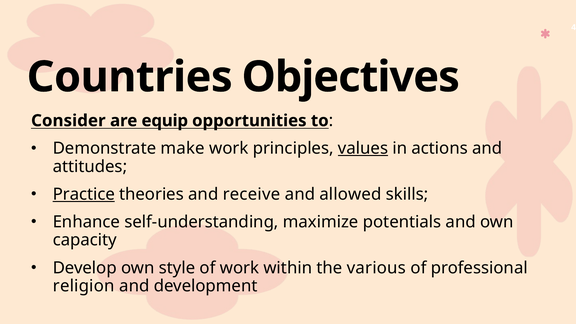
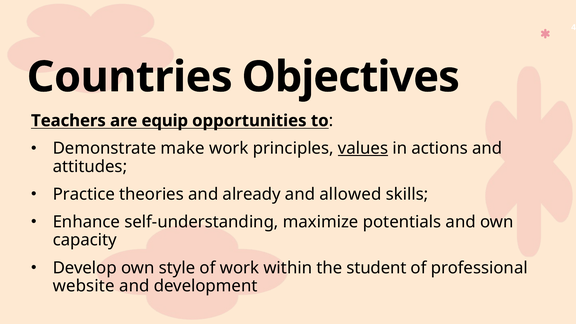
Consider: Consider -> Teachers (68, 121)
Practice underline: present -> none (84, 194)
receive: receive -> already (252, 194)
various: various -> student (377, 268)
religion: religion -> website (84, 286)
